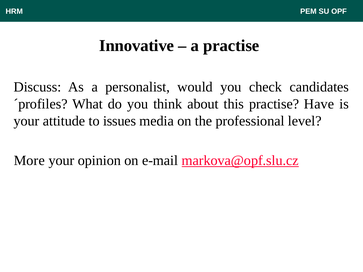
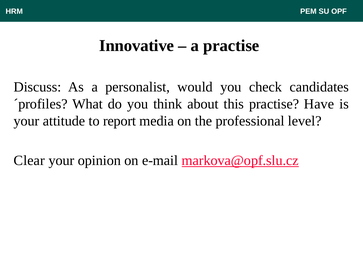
issues: issues -> report (120, 121)
More: More -> Clear (29, 161)
